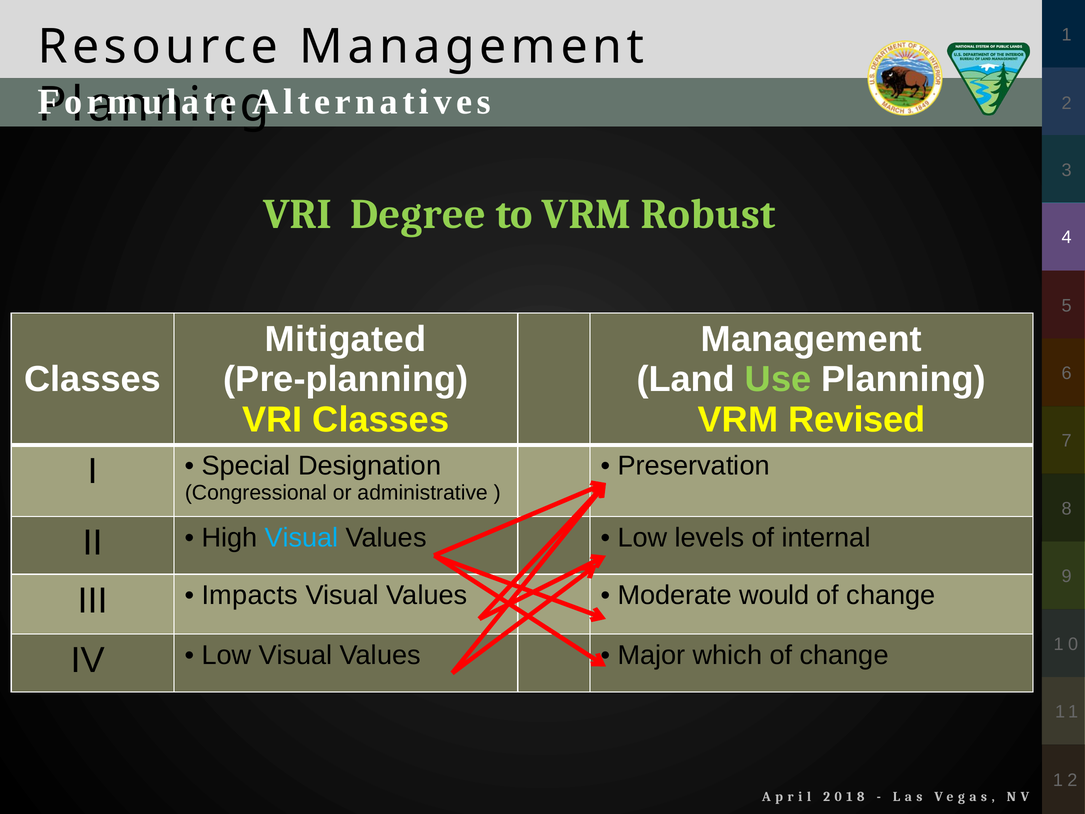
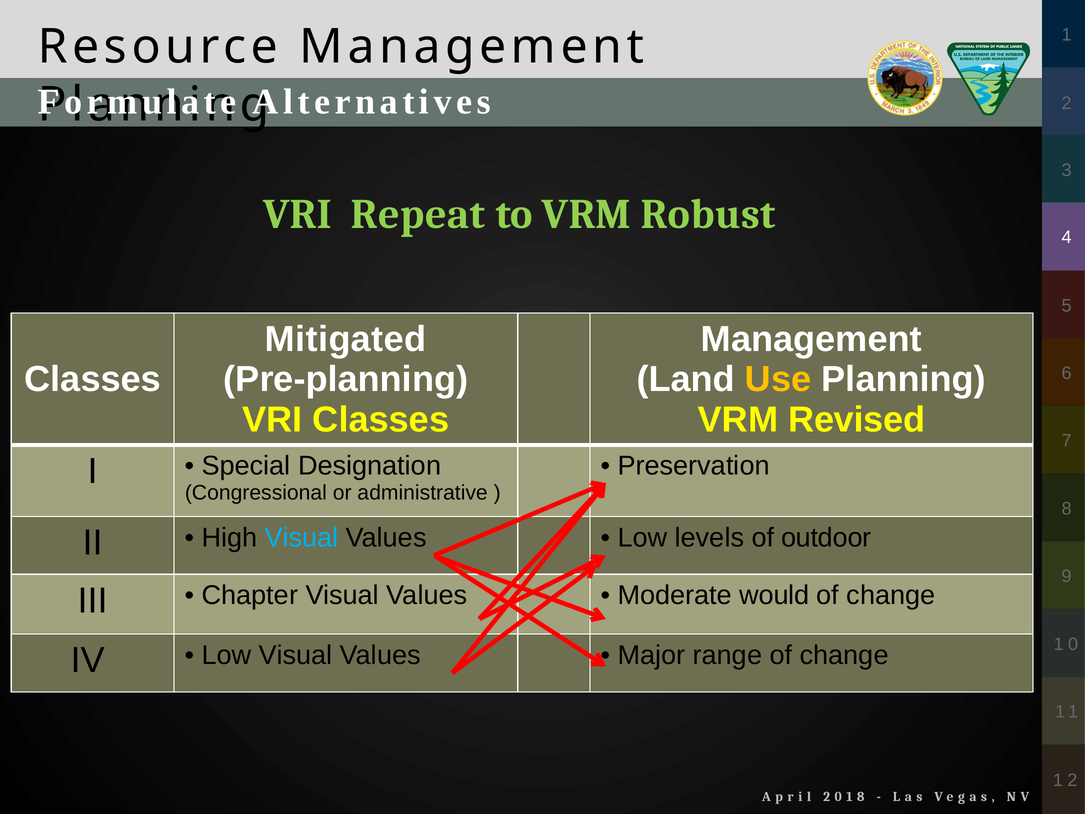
Degree: Degree -> Repeat (418, 214)
Use colour: light green -> yellow (778, 379)
internal: internal -> outdoor (826, 537)
Impacts: Impacts -> Chapter (250, 595)
which: which -> range (727, 655)
